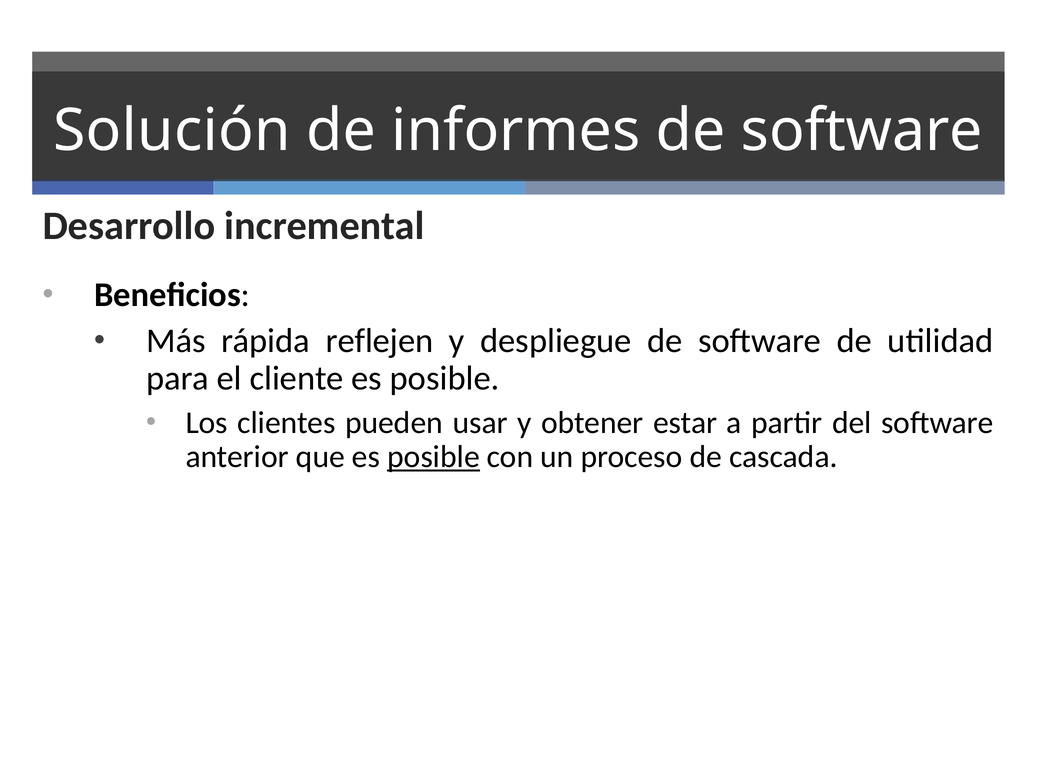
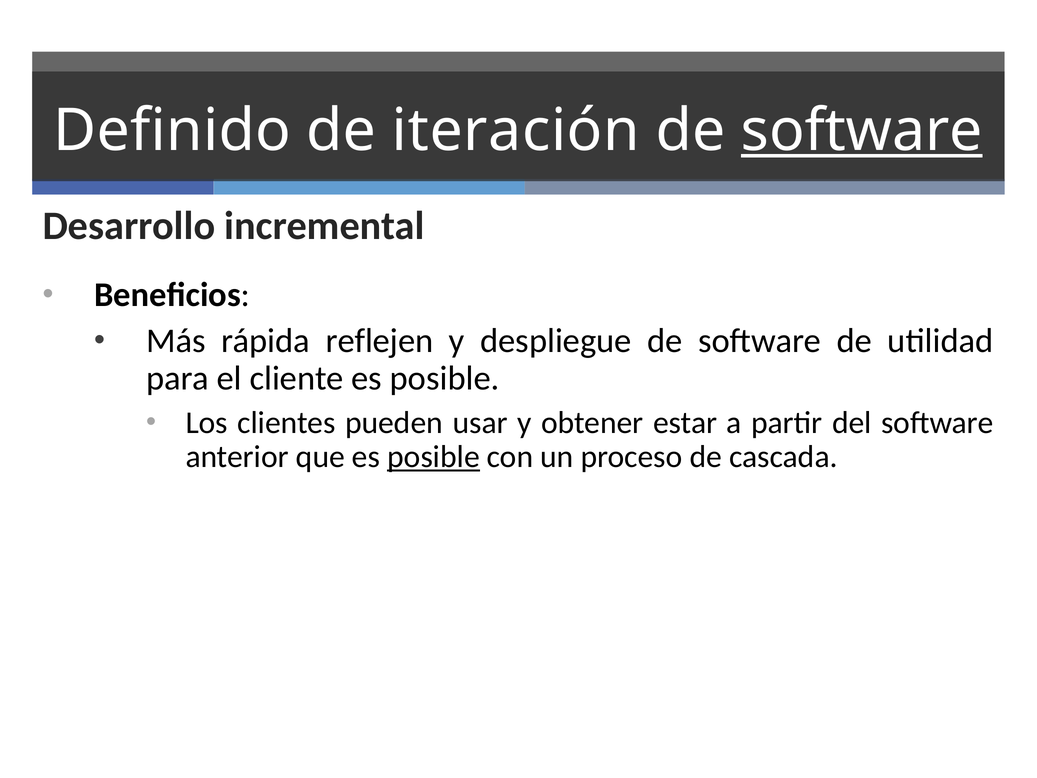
Solución: Solución -> Definido (172, 130)
informes: informes -> iteración (516, 130)
software underline: none -> present (862, 130)
